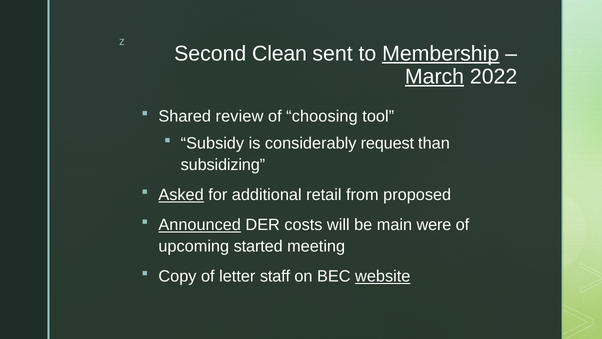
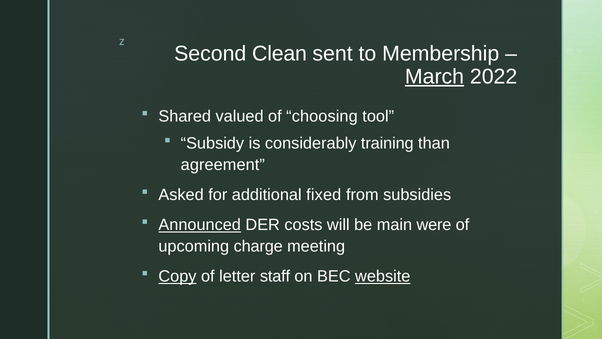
Membership underline: present -> none (441, 54)
review: review -> valued (240, 116)
request: request -> training (387, 143)
subsidizing: subsidizing -> agreement (223, 164)
Asked underline: present -> none (181, 195)
retail: retail -> fixed (324, 195)
proposed: proposed -> subsidies (417, 195)
started: started -> charge (258, 246)
Copy underline: none -> present (177, 276)
